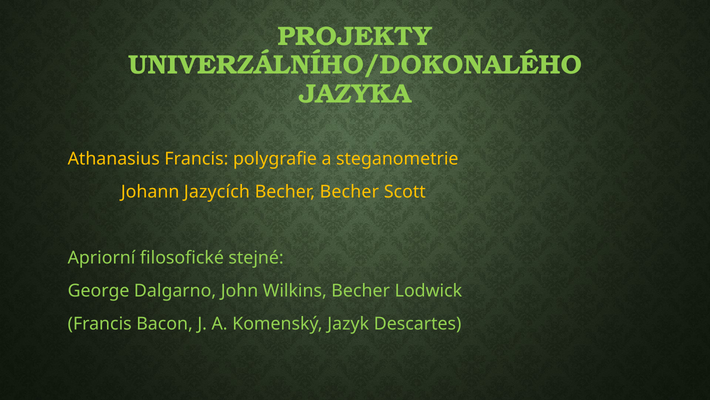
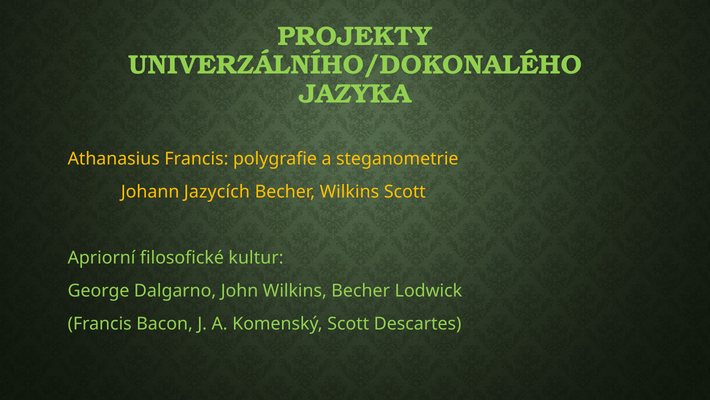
Becher Becher: Becher -> Wilkins (349, 192)
stejné: stejné -> kultur (256, 257)
Komenský Jazyk: Jazyk -> Scott (348, 323)
